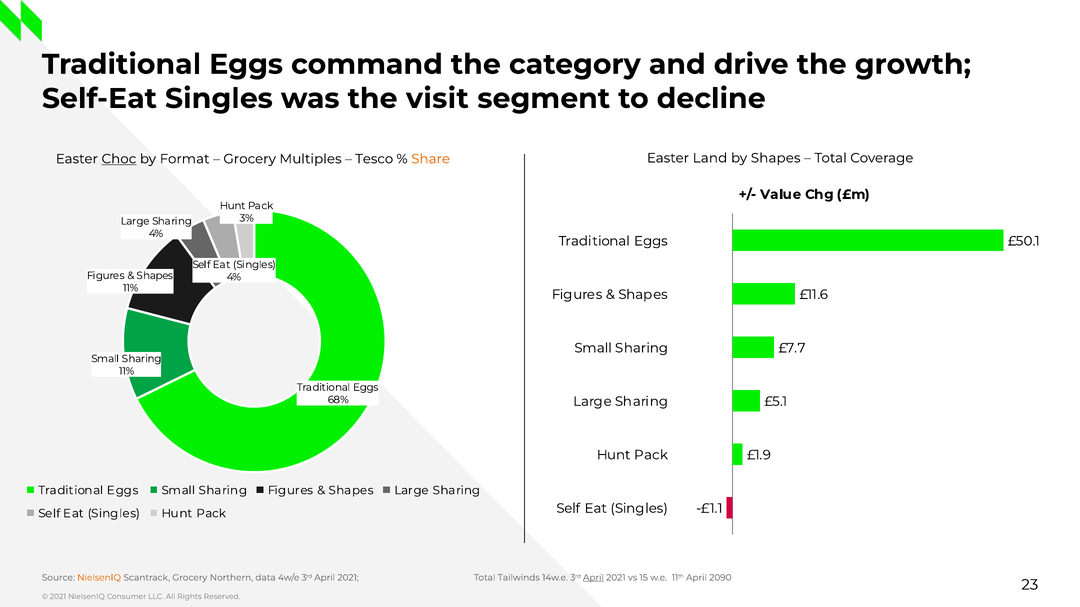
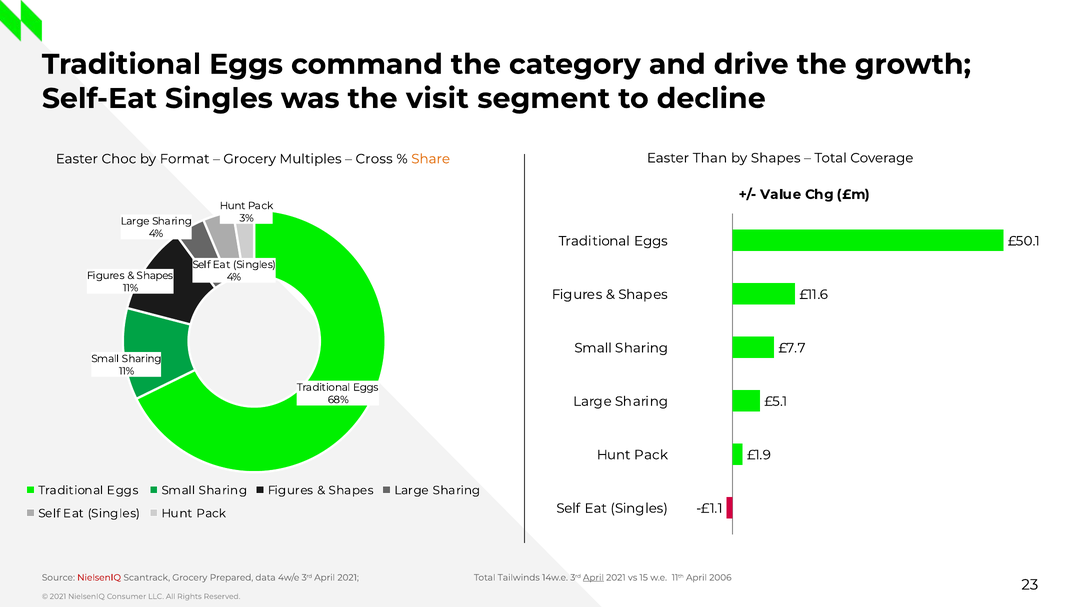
Land: Land -> Than (710, 158)
Choc underline: present -> none (119, 159)
Tesco: Tesco -> Cross (374, 159)
NielsenIQ colour: orange -> red (99, 578)
Northern: Northern -> Prepared (231, 578)
2090: 2090 -> 2006 (720, 578)
